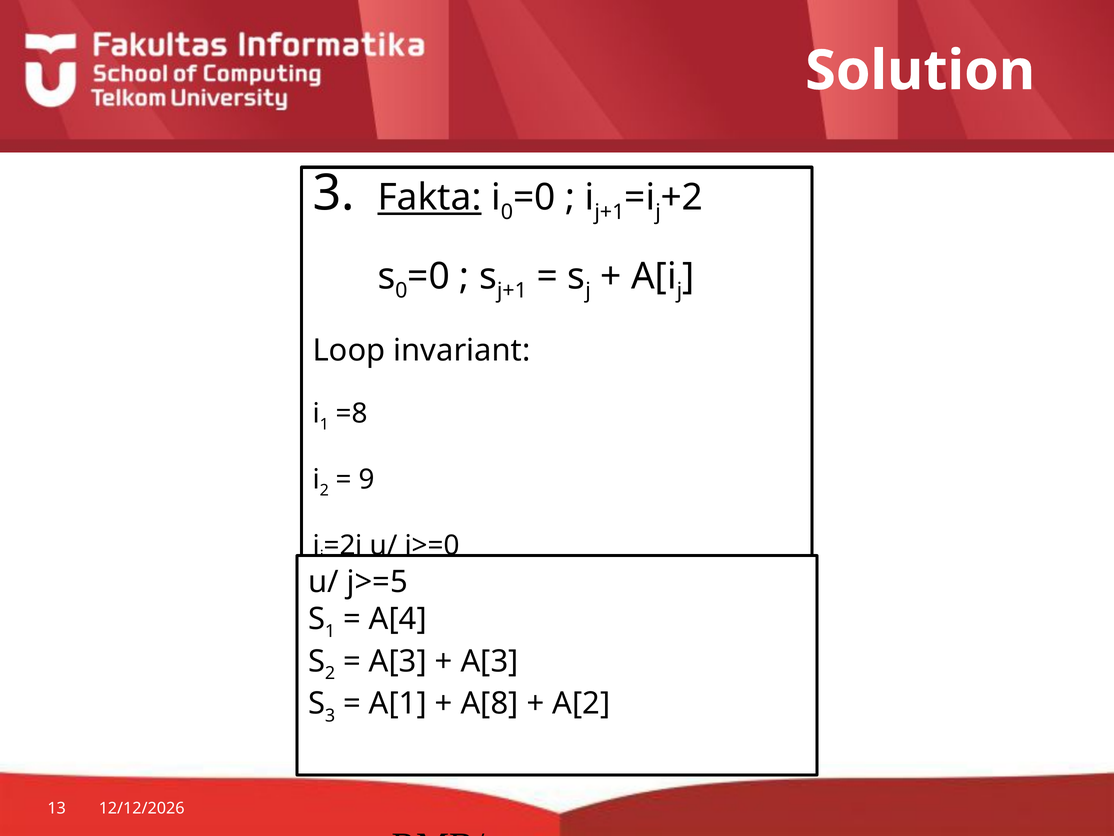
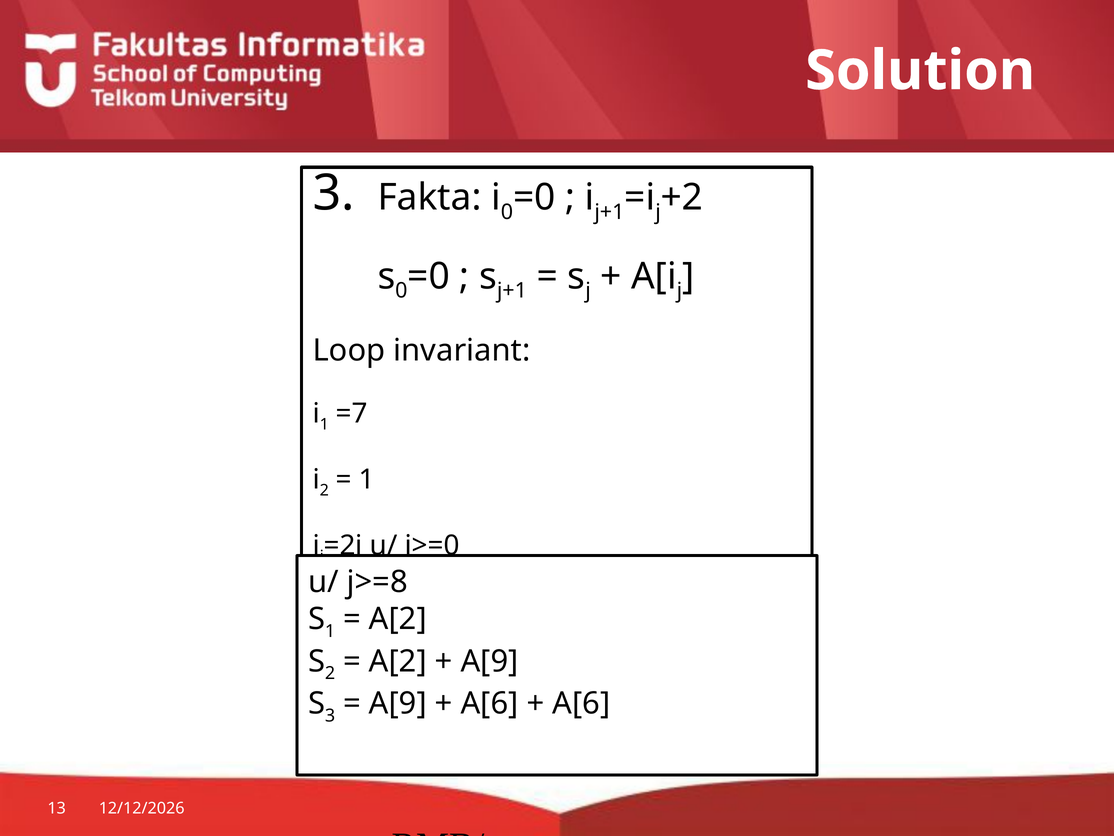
Fakta underline: present -> none (430, 198)
=8: =8 -> =7 (352, 413)
9: 9 -> 1 (367, 479)
j>=5: j>=5 -> j>=8 (377, 582)
A[4: A[4 -> A[2 (398, 619)
A[3: A[3 -> A[2 (398, 661)
A[3: A[3 -> A[9 (490, 661)
A[1: A[1 -> A[9 (398, 703)
A[8: A[8 -> A[6 (490, 703)
A[2: A[2 -> A[6 (581, 703)
